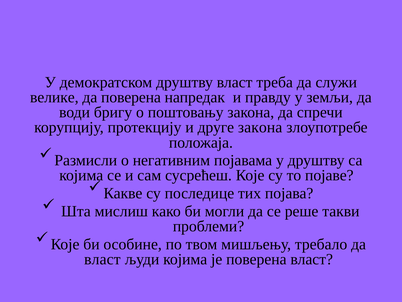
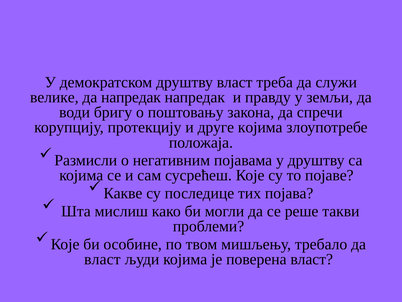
да поверена: поверена -> напредак (131, 97)
друге закона: закона -> којима (260, 127)
